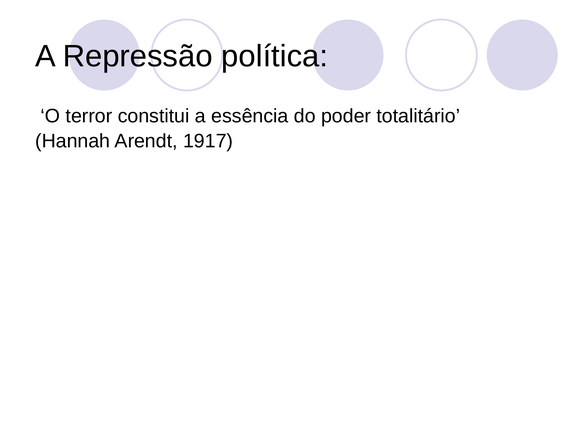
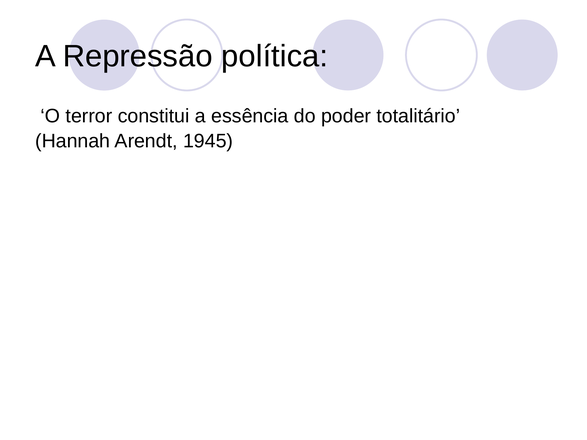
1917: 1917 -> 1945 (208, 141)
